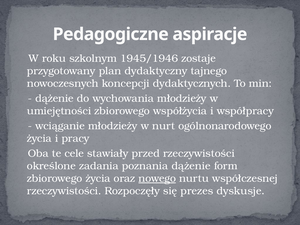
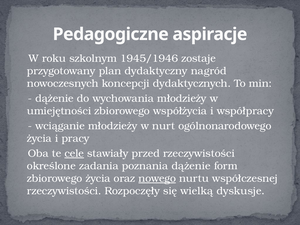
tajnego: tajnego -> nagród (209, 71)
cele underline: none -> present (74, 153)
prezes: prezes -> wielką (197, 191)
